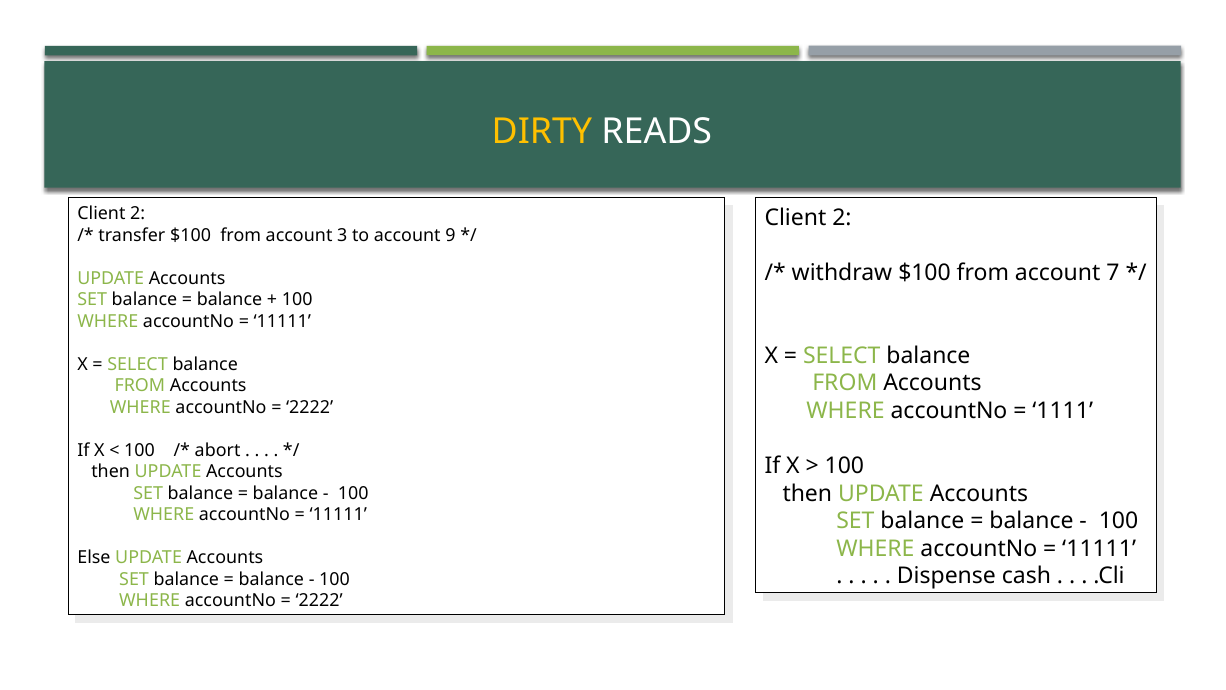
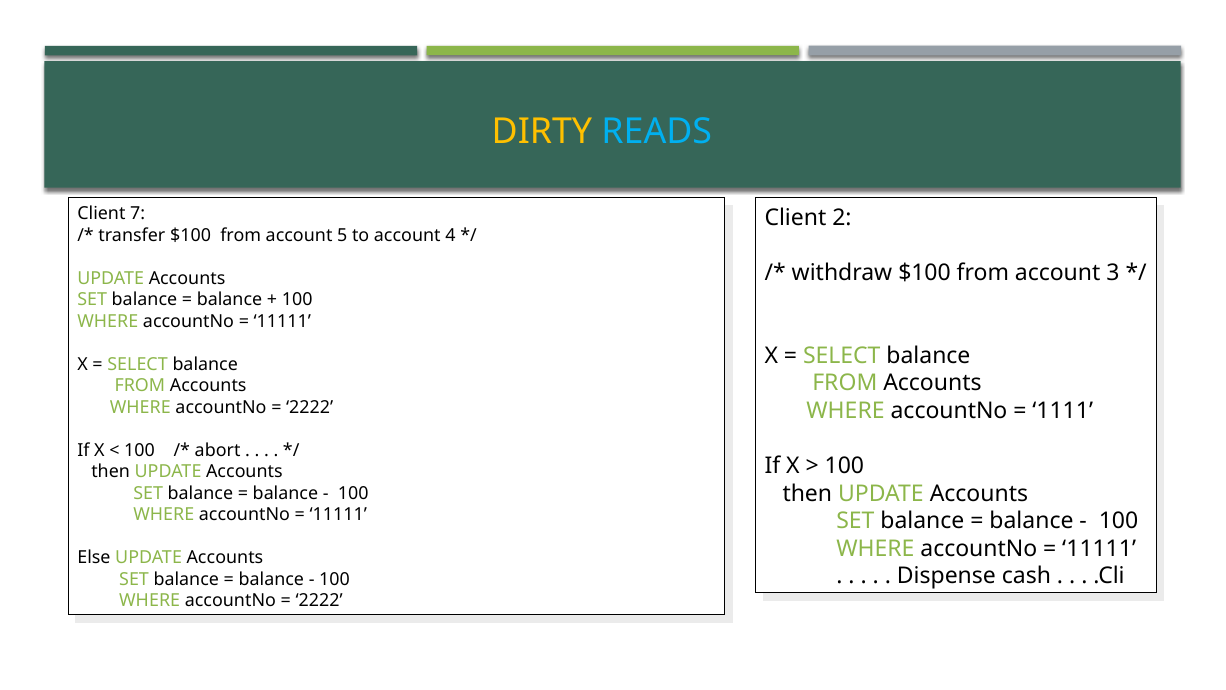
READS colour: white -> light blue (657, 132)
2: 2 -> 7 (138, 214)
3: 3 -> 5 (342, 235)
9: 9 -> 4 (450, 235)
7: 7 -> 3 (1113, 272)
